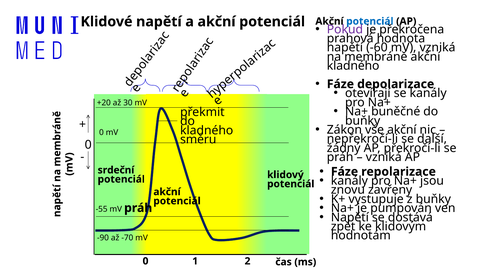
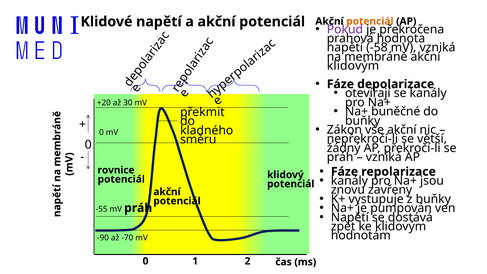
potenciál colour: blue -> orange (370, 21)
-60: -60 -> -58 (377, 48)
kladného: kladného -> klidovým (353, 66)
další: další -> větší (432, 139)
srdeční: srdeční -> rovnice (116, 170)
